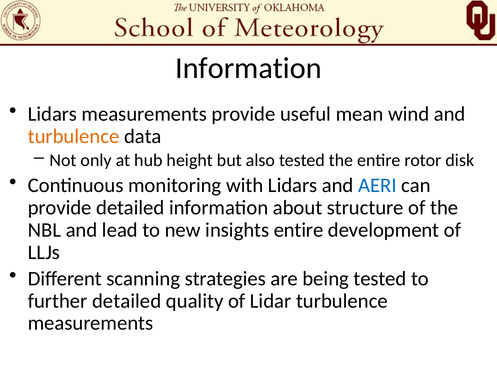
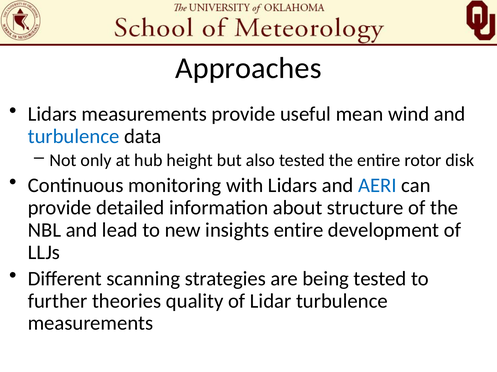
Information: Information -> Approaches (248, 68)
turbulence colour: orange -> blue (74, 136)
further detailed: detailed -> theories (127, 301)
